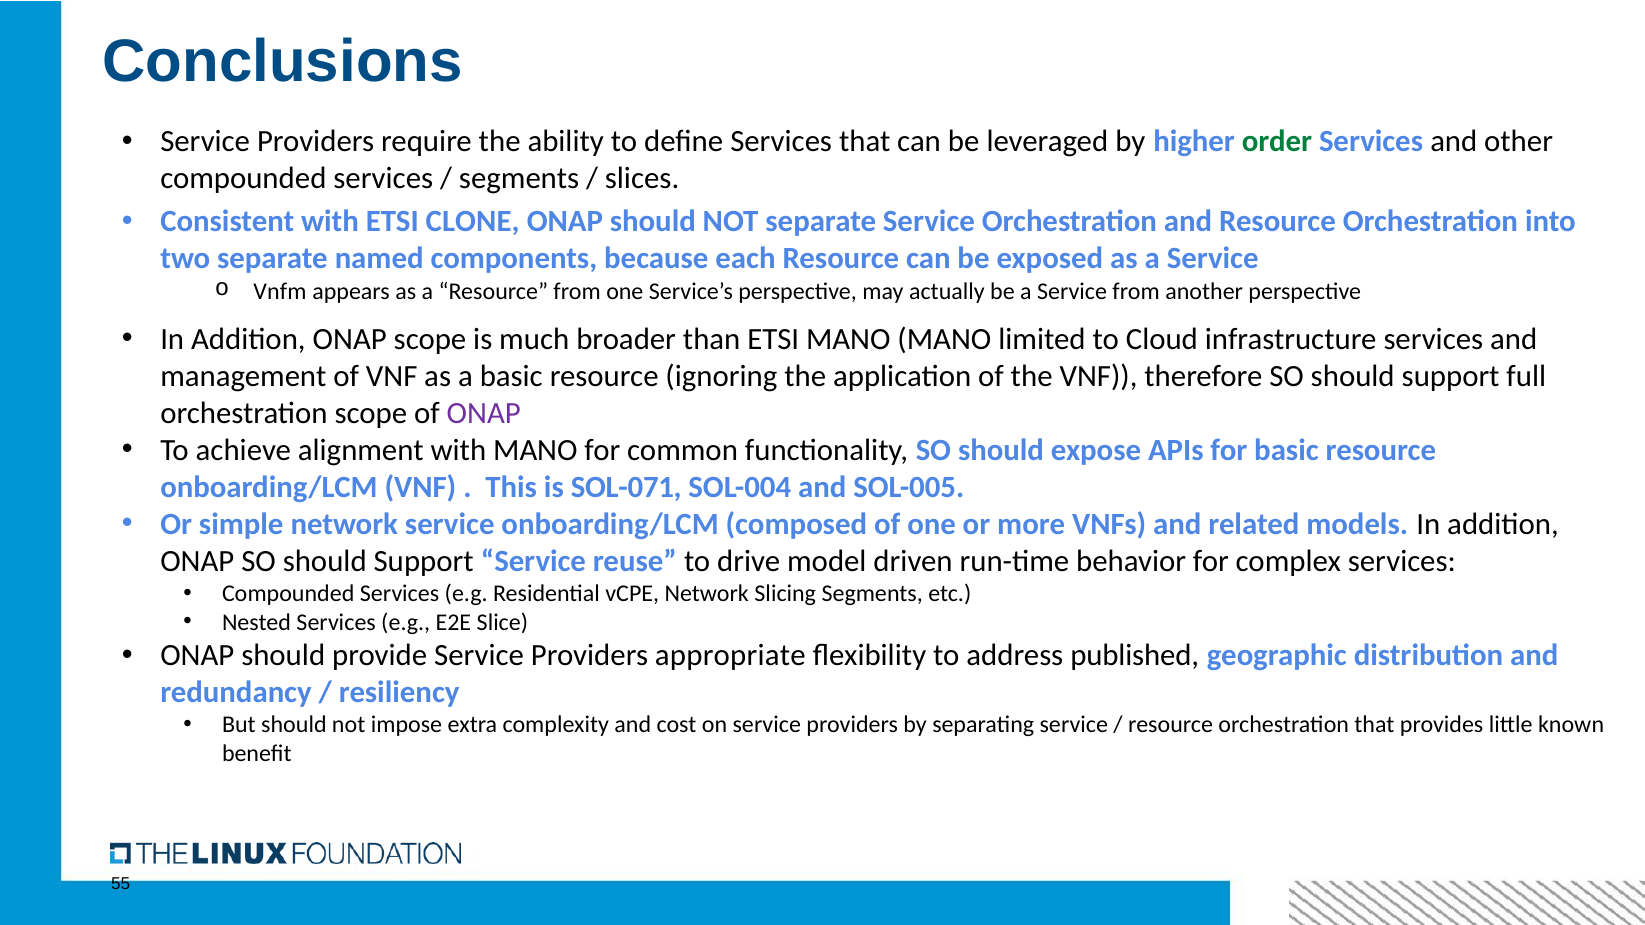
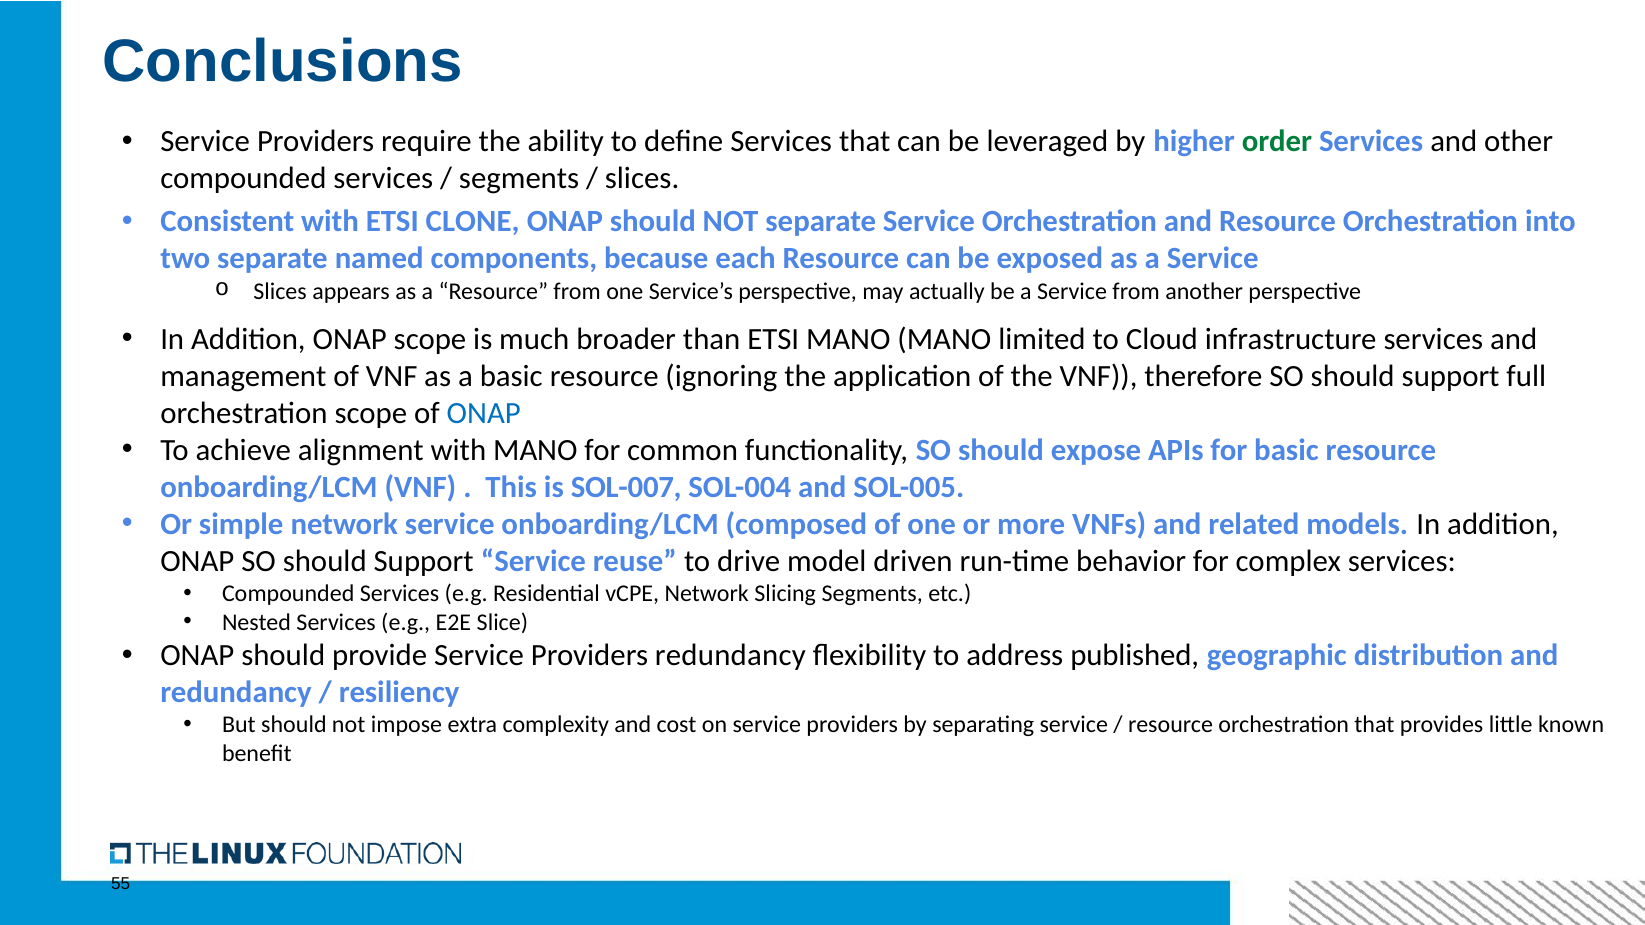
Vnfm: Vnfm -> Slices (280, 291)
ONAP colour: purple -> blue (484, 413)
SOL-071: SOL-071 -> SOL-007 (626, 487)
Providers appropriate: appropriate -> redundancy (730, 656)
